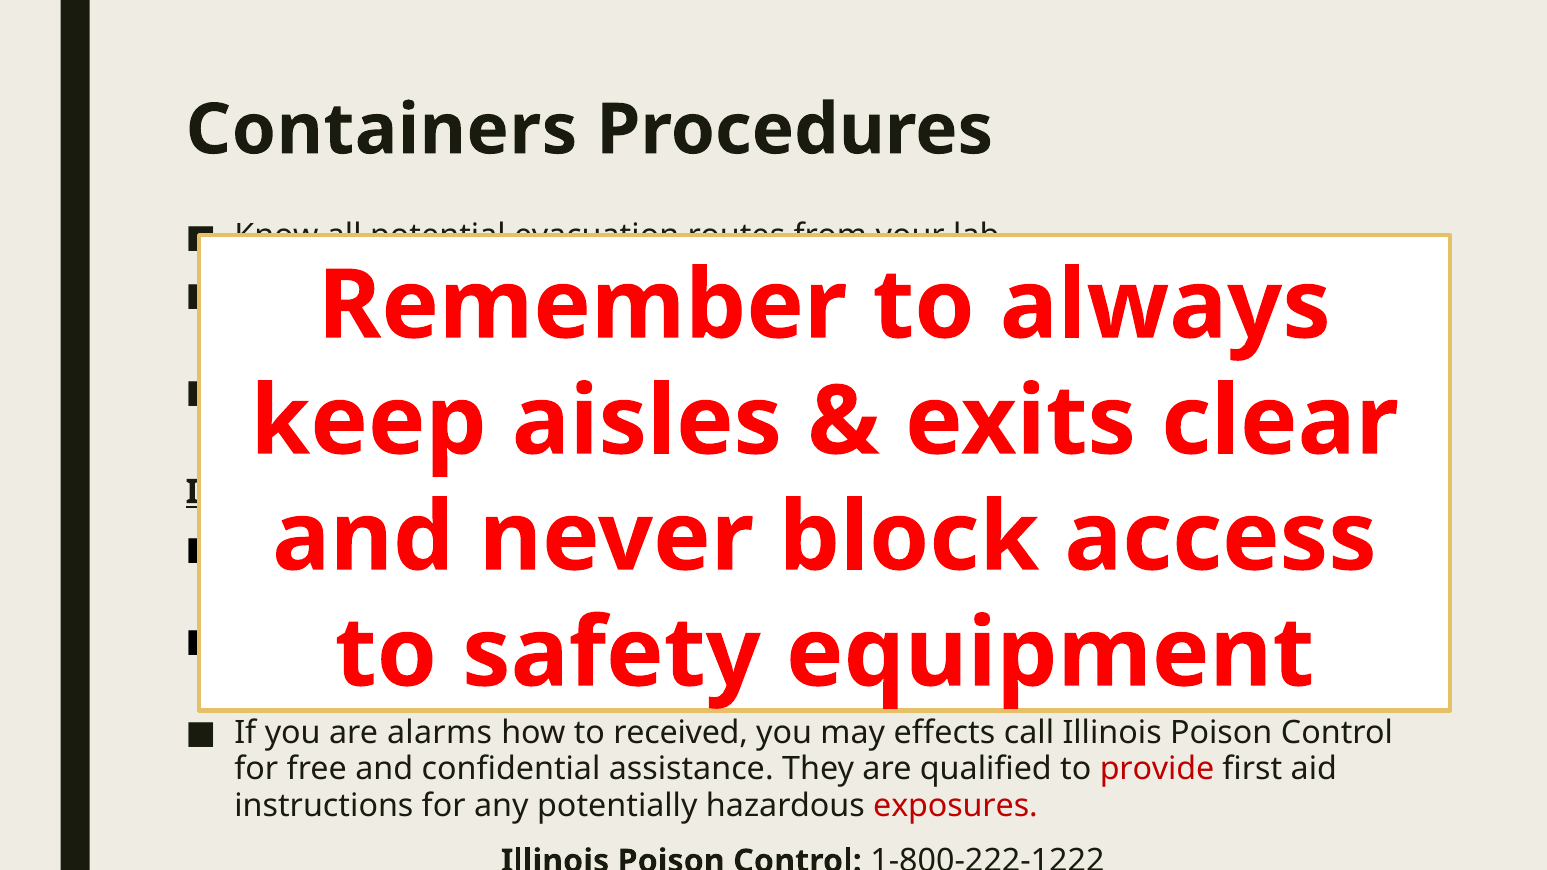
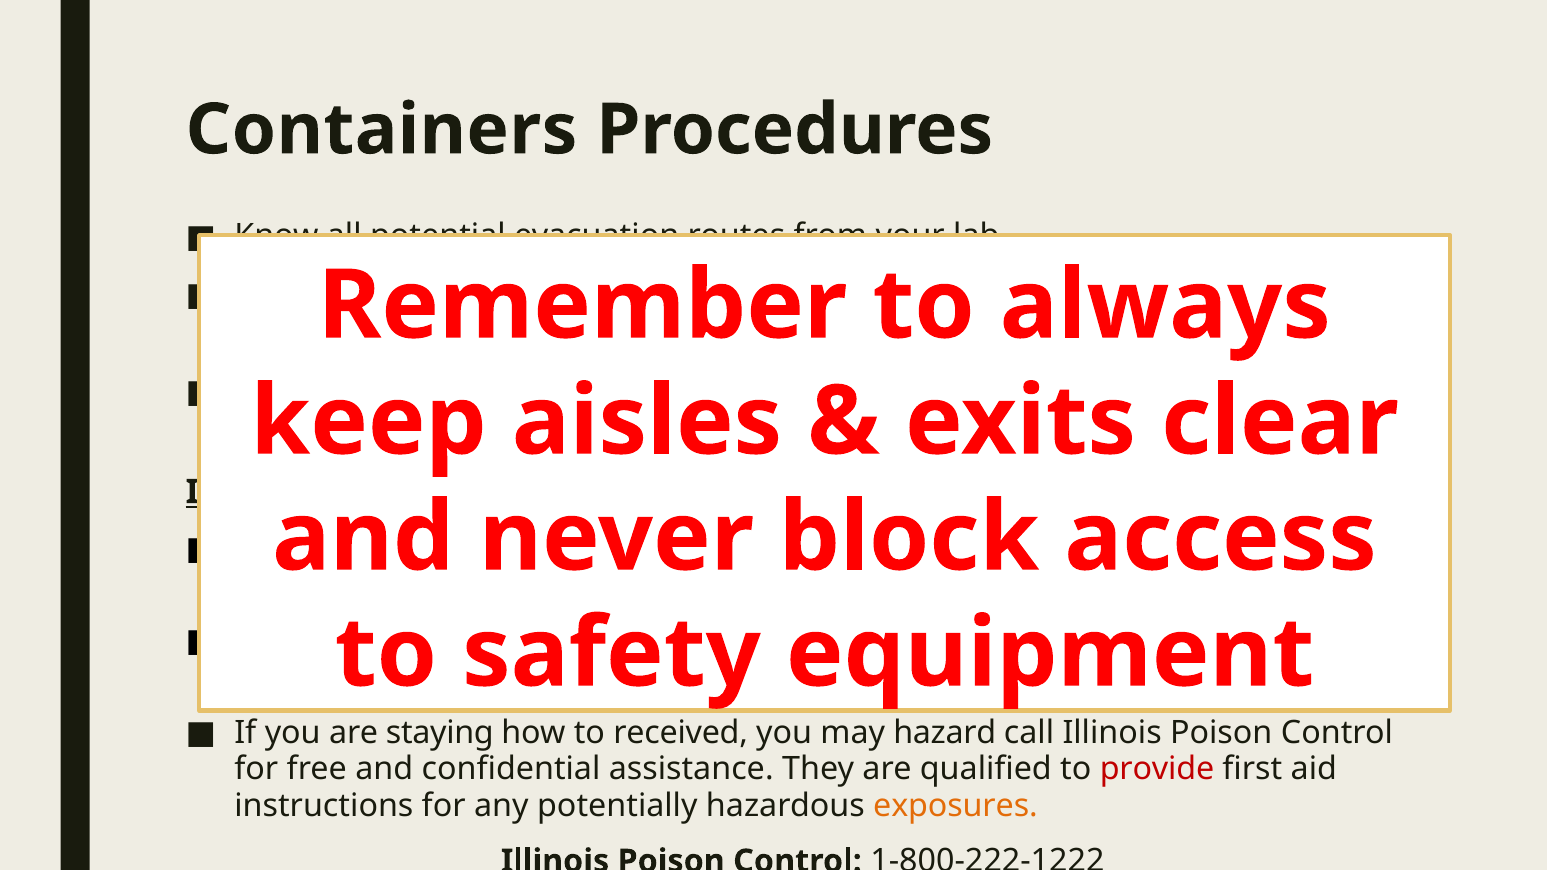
are alarms: alarms -> staying (440, 733)
effects: effects -> hazard (945, 733)
exposures colour: red -> orange (955, 806)
